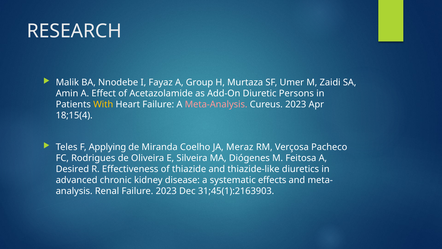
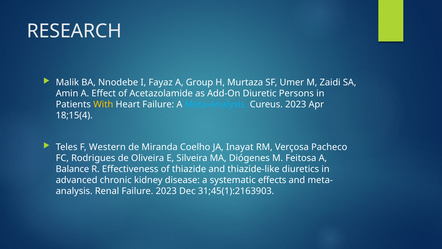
Meta-Analysis colour: pink -> light blue (216, 104)
Applying: Applying -> Western (107, 147)
Meraz: Meraz -> Inayat (240, 147)
Desired: Desired -> Balance (72, 169)
